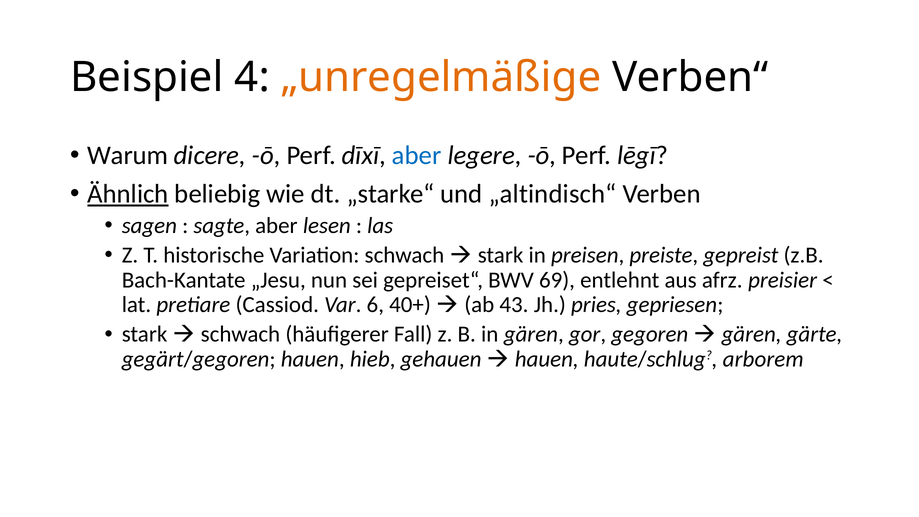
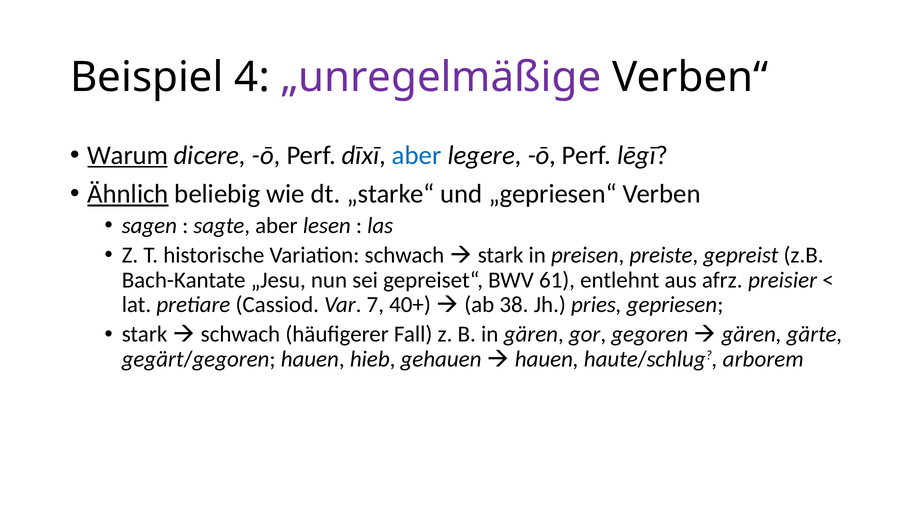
„unregelmäßige colour: orange -> purple (441, 77)
Warum underline: none -> present (128, 155)
„altindisch“: „altindisch“ -> „gepriesen“ (553, 194)
69: 69 -> 61 (557, 280)
6: 6 -> 7 (375, 305)
43: 43 -> 38 (514, 305)
